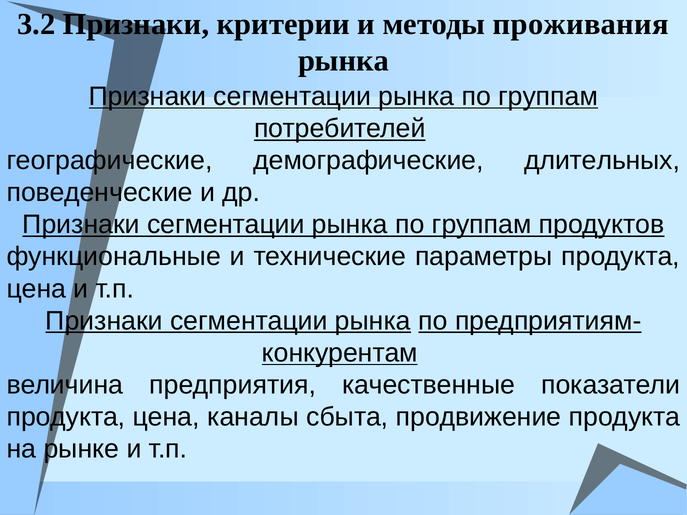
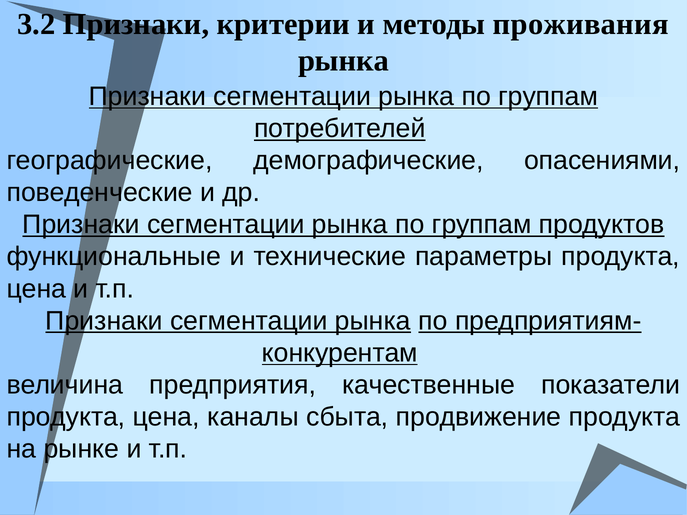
длительных: длительных -> опасениями (602, 161)
